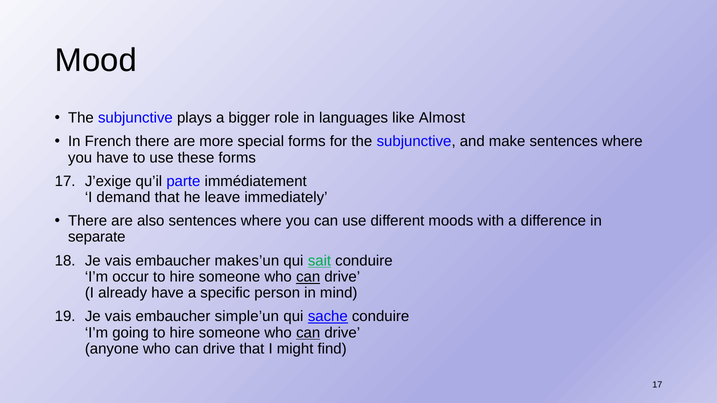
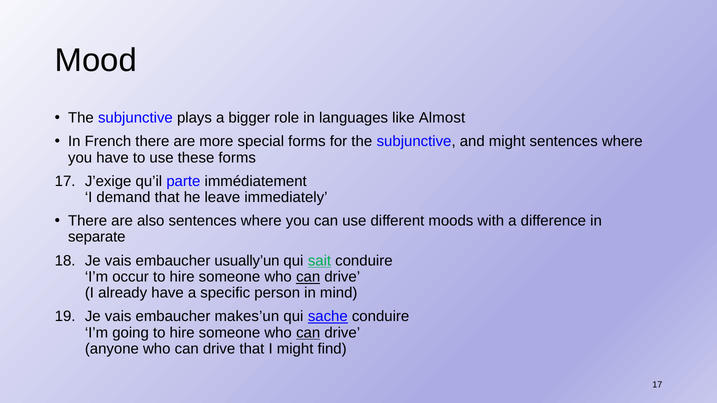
and make: make -> might (507, 142)
makes’un: makes’un -> usually’un (247, 261)
simple’un: simple’un -> makes’un (247, 317)
